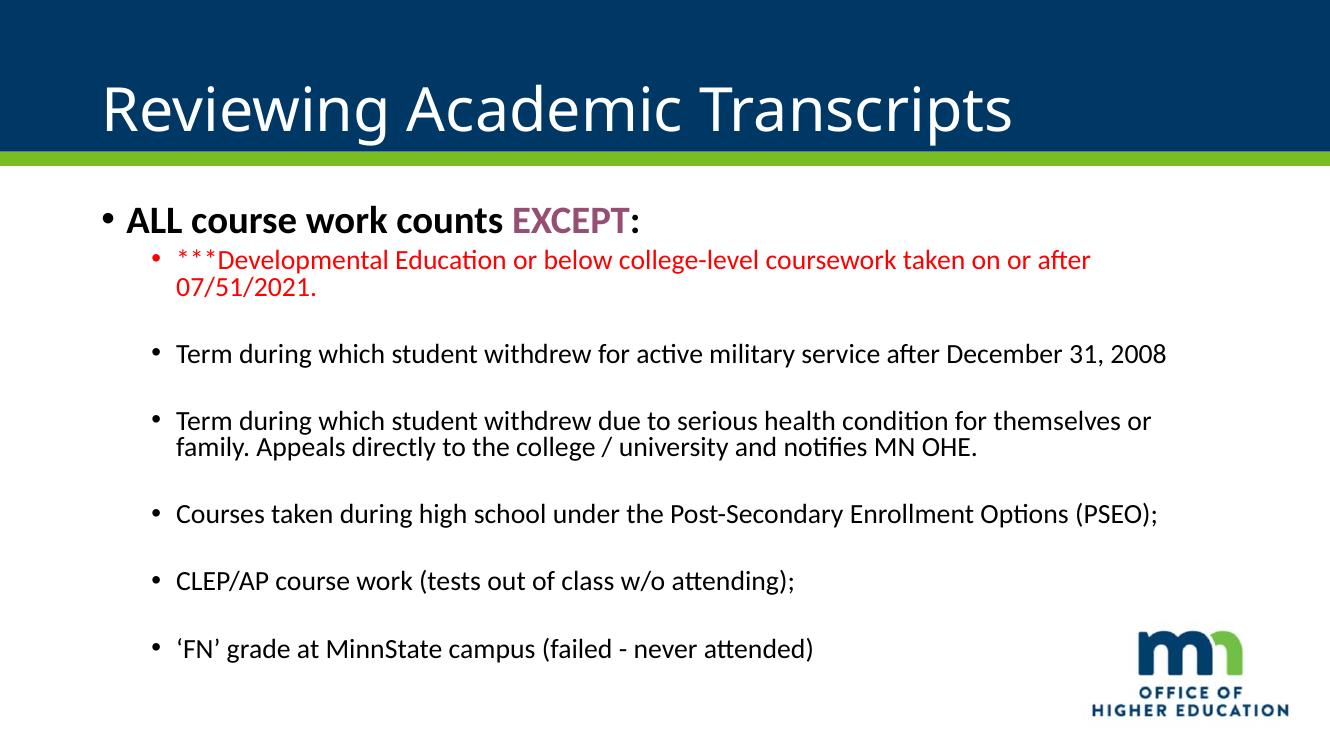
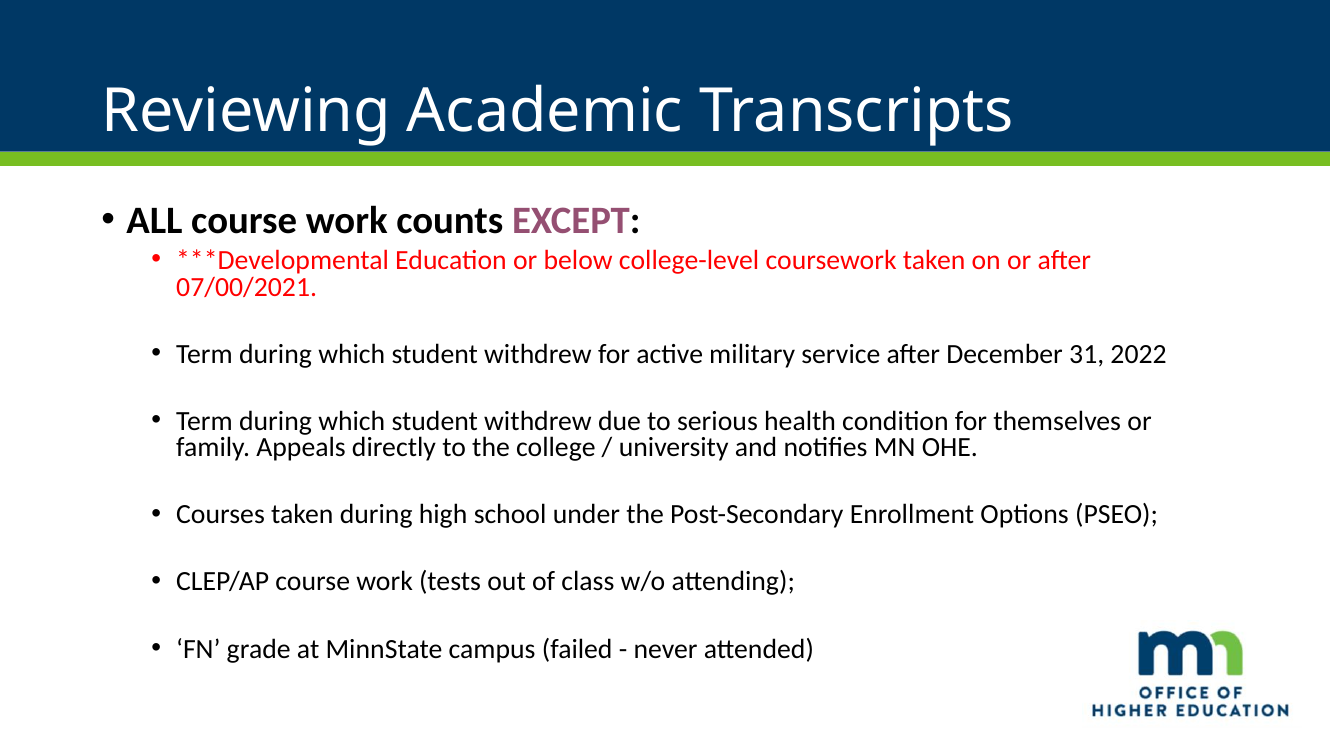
07/51/2021: 07/51/2021 -> 07/00/2021 (247, 287)
2008: 2008 -> 2022 (1139, 354)
